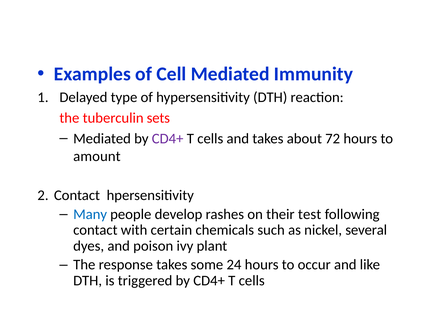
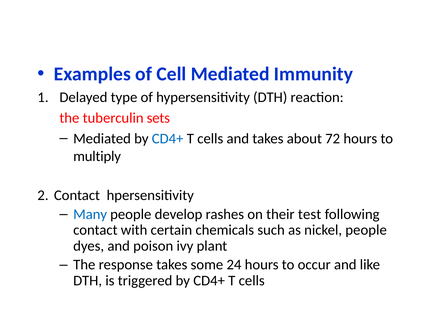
CD4+ colour: purple -> blue (168, 138)
amount: amount -> multiply (97, 156)
nickel several: several -> people (366, 230)
